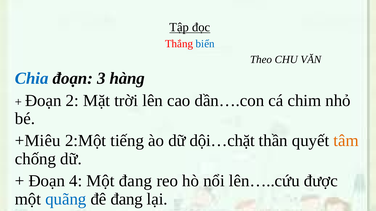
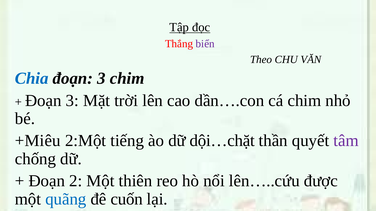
biển colour: blue -> purple (205, 44)
3 hàng: hàng -> chim (127, 79)
2: 2 -> 3 (72, 101)
tâm colour: orange -> purple (346, 141)
4: 4 -> 2 (76, 181)
Một đang: đang -> thiên (136, 181)
đê đang: đang -> cuốn (127, 199)
